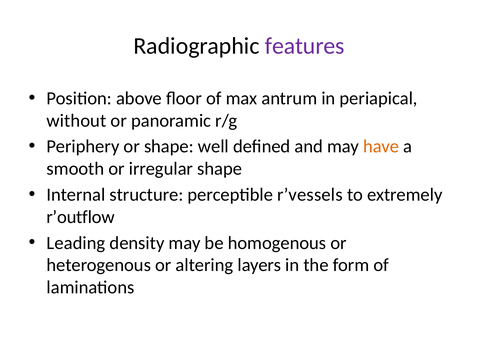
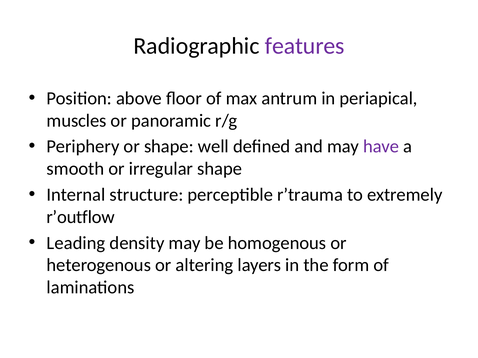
without: without -> muscles (77, 121)
have colour: orange -> purple (381, 147)
r’vessels: r’vessels -> r’trauma (310, 195)
